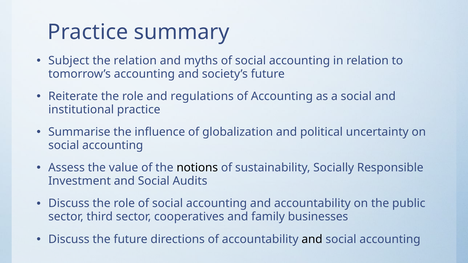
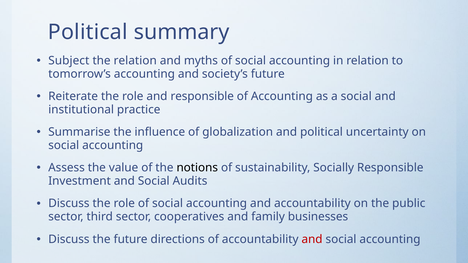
Practice: Practice -> Political (88, 32)
and regulations: regulations -> responsible (202, 96)
and colour: black -> red (312, 239)
